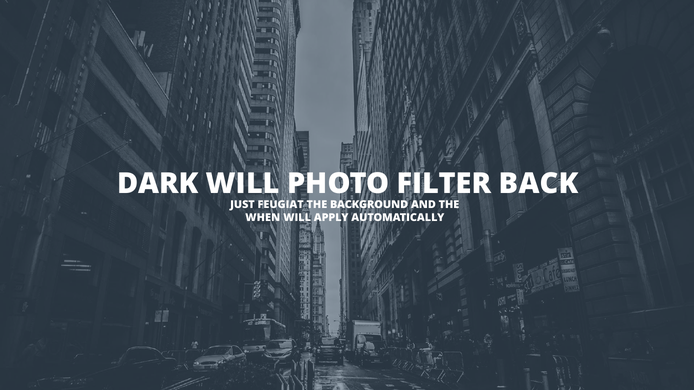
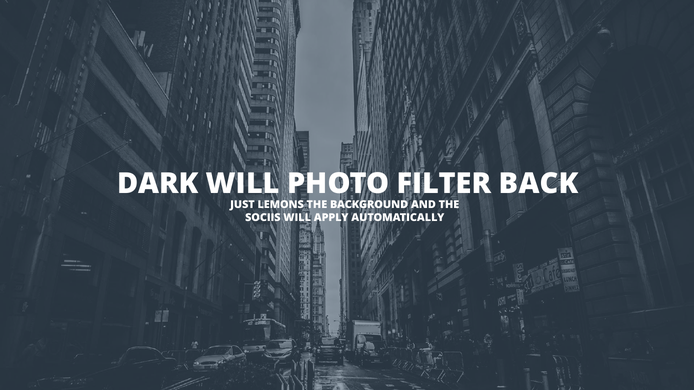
FEUGIAT: FEUGIAT -> LEMONS (281, 205)
WHEN: WHEN -> SOCIIS (263, 218)
